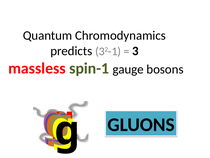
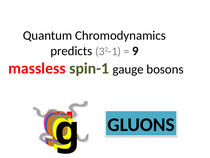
3: 3 -> 9 (135, 51)
